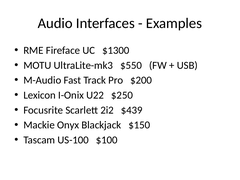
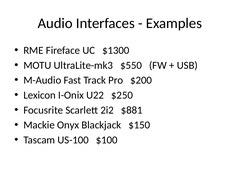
$439: $439 -> $881 (132, 110)
